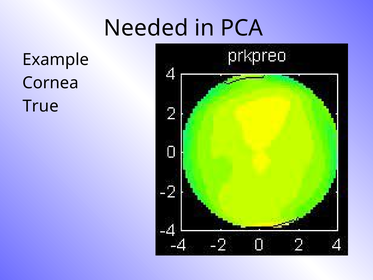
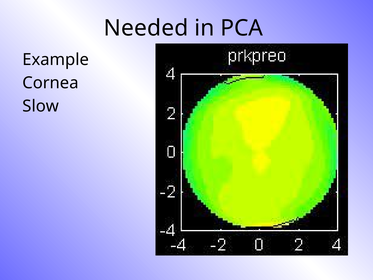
True: True -> Slow (41, 106)
